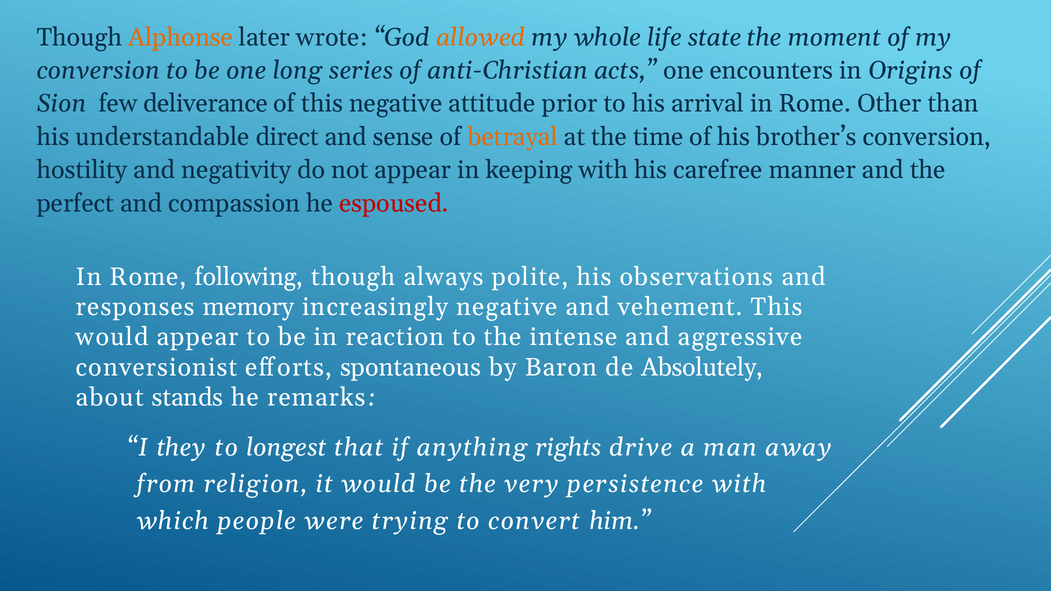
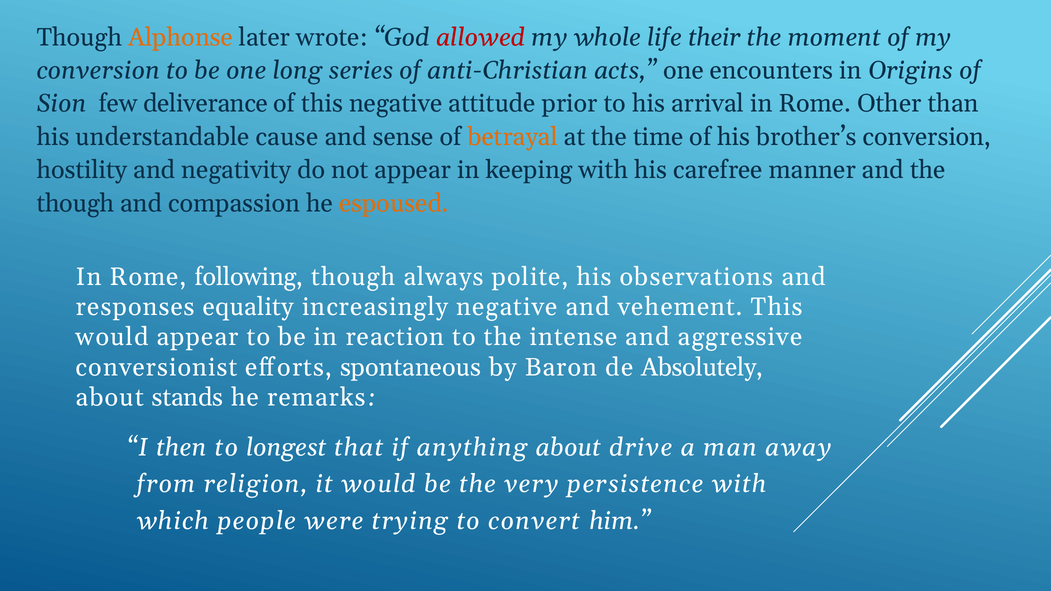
allowed colour: orange -> red (481, 37)
state: state -> their (715, 37)
direct: direct -> cause (287, 137)
perfect: perfect -> though (75, 203)
espoused colour: red -> orange (394, 203)
memory: memory -> equality (248, 307)
they: they -> then (181, 448)
anything rights: rights -> about (568, 448)
